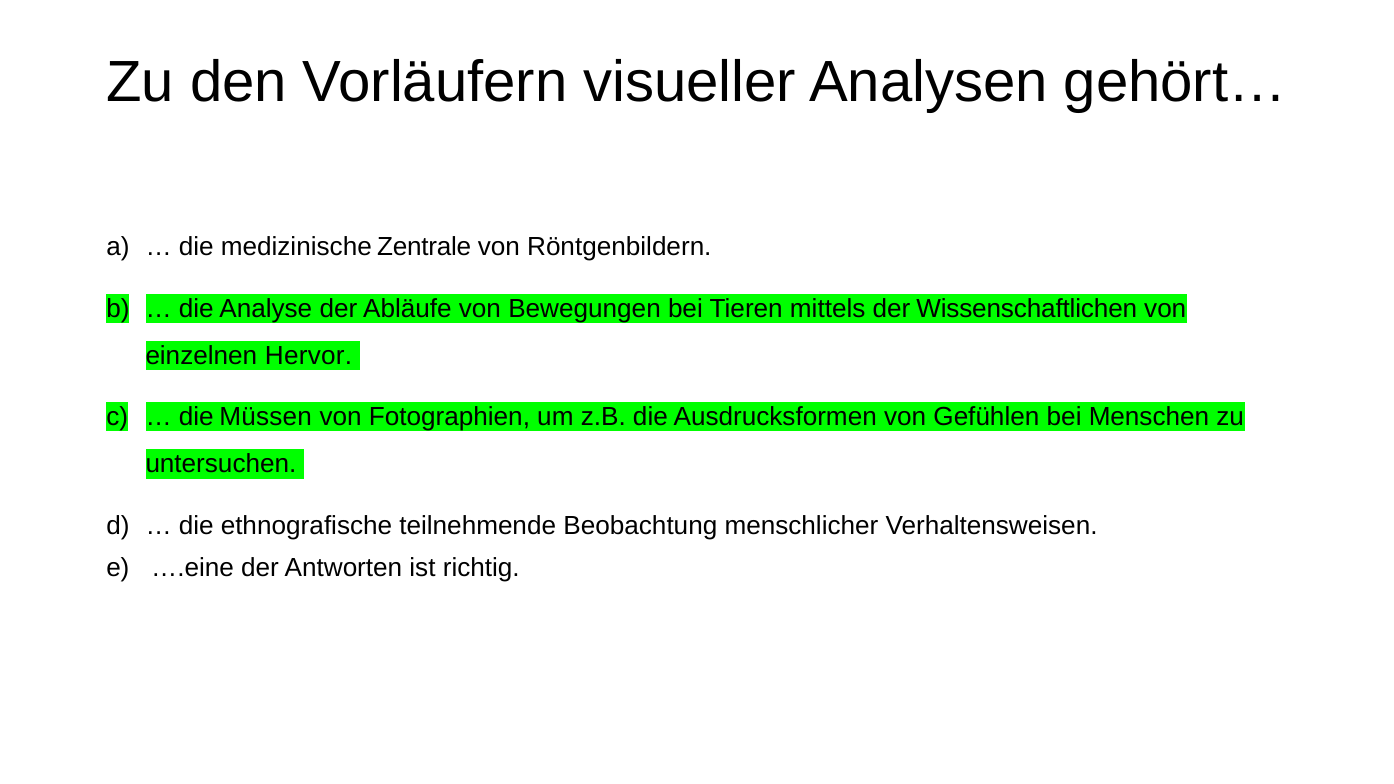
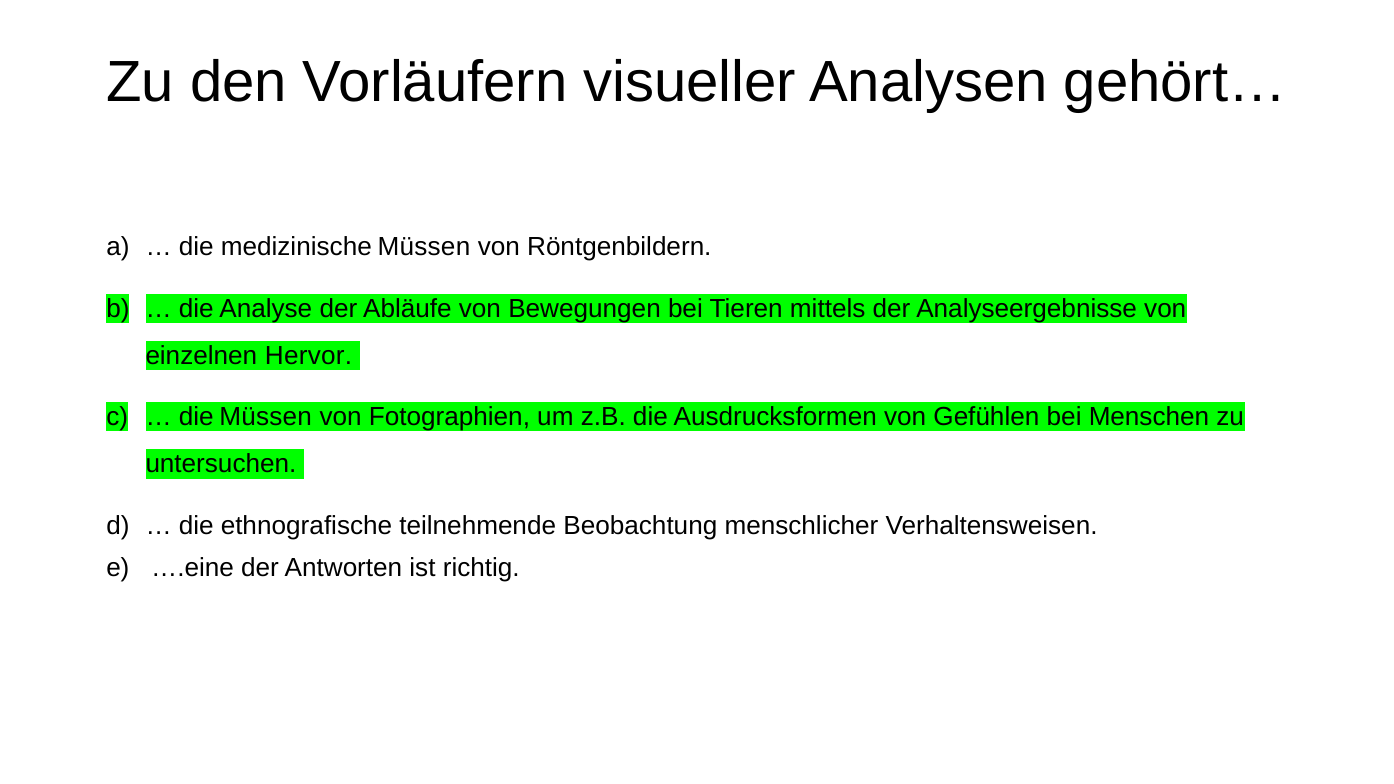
medizinische Zentrale: Zentrale -> Müssen (424, 247)
Wissenschaftlichen: Wissenschaftlichen -> Analyseergebnisse (1027, 309)
